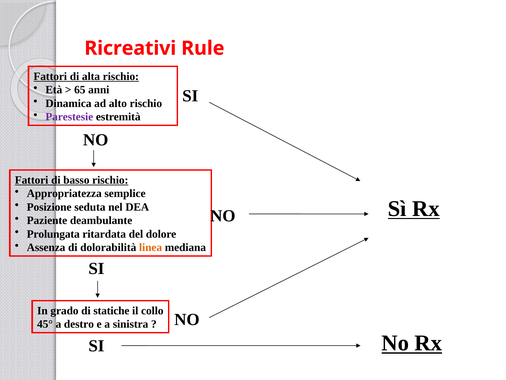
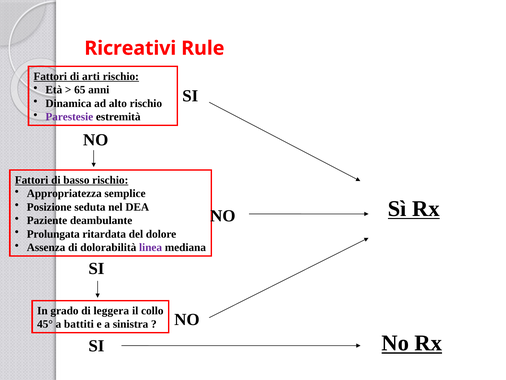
alta: alta -> arti (91, 76)
linea colour: orange -> purple (151, 247)
statiche: statiche -> leggera (111, 310)
destro: destro -> battiti (79, 324)
